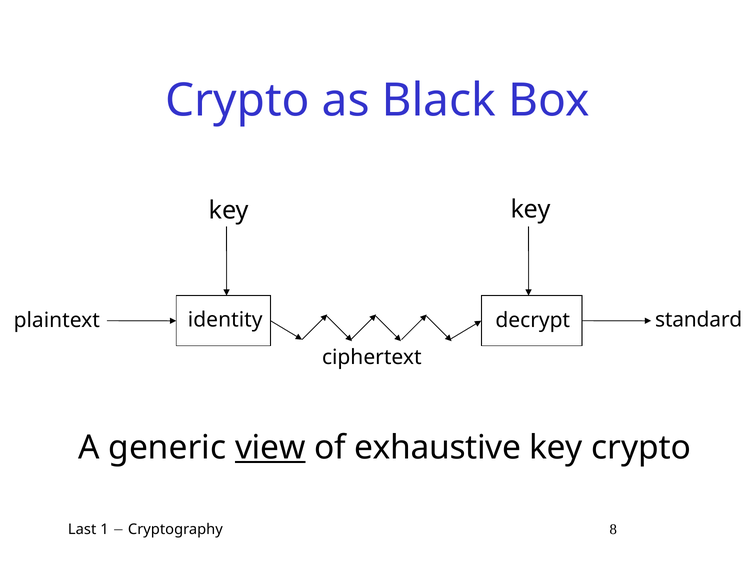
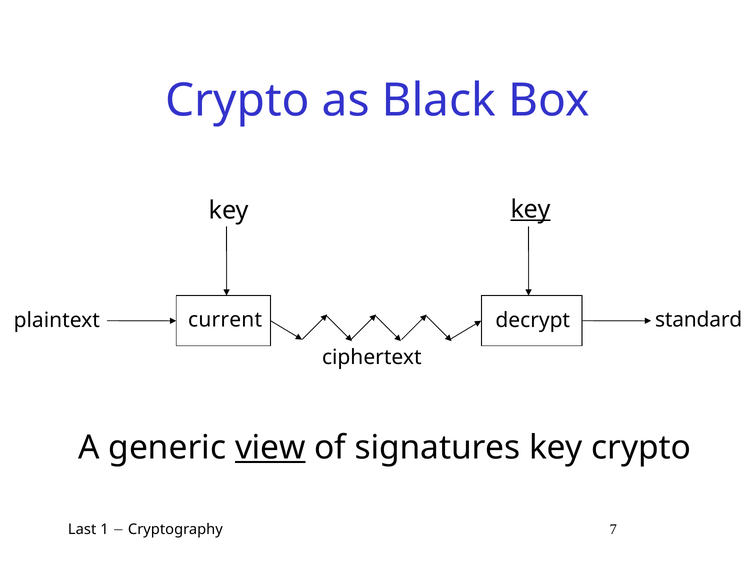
key underline: none -> present (531, 209)
identity: identity -> current (225, 320)
exhaustive: exhaustive -> signatures (438, 448)
8: 8 -> 7 (613, 530)
